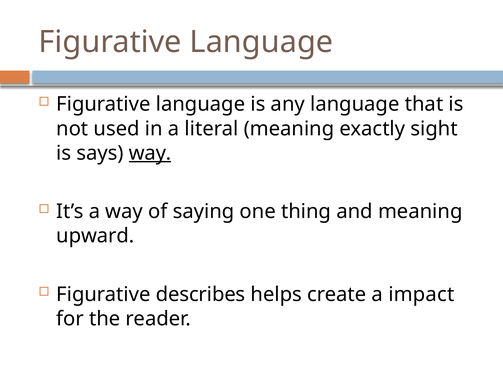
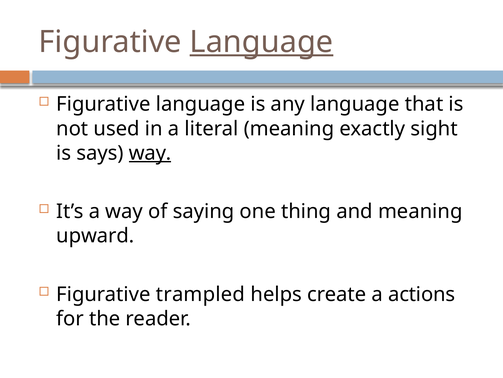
Language underline: none -> present (261, 42)
describes: describes -> trampled (200, 294)
impact: impact -> actions (422, 294)
